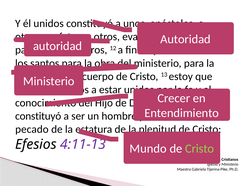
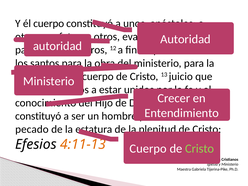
él unidos: unidos -> cuerpo (49, 23)
estoy: estoy -> juicio (181, 76)
4:11-13 colour: purple -> orange (83, 144)
Mundo: Mundo -> Cuerpo (148, 149)
